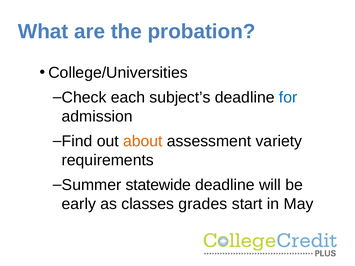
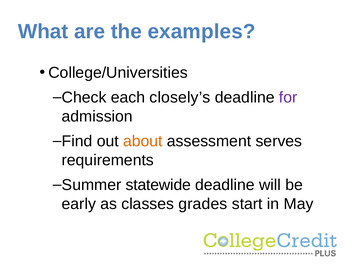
probation: probation -> examples (202, 32)
subject’s: subject’s -> closely’s (180, 98)
for colour: blue -> purple (288, 98)
variety: variety -> serves (279, 141)
